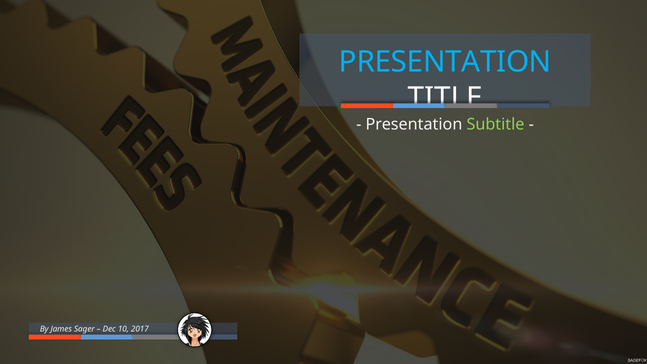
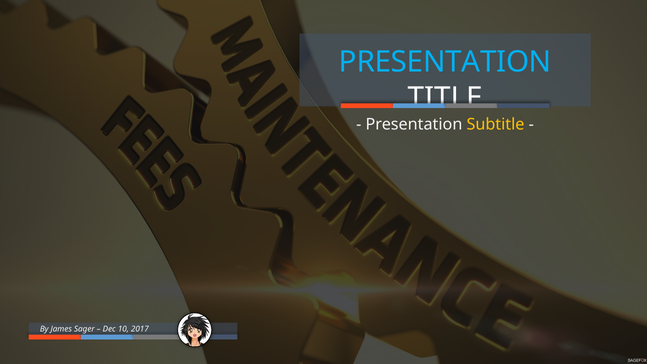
Subtitle colour: light green -> yellow (496, 124)
